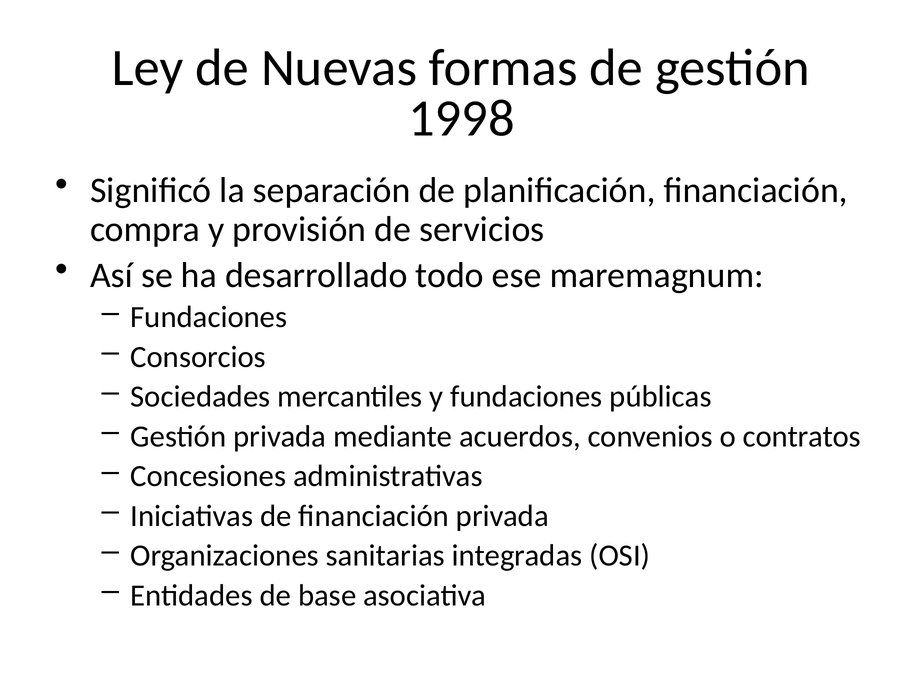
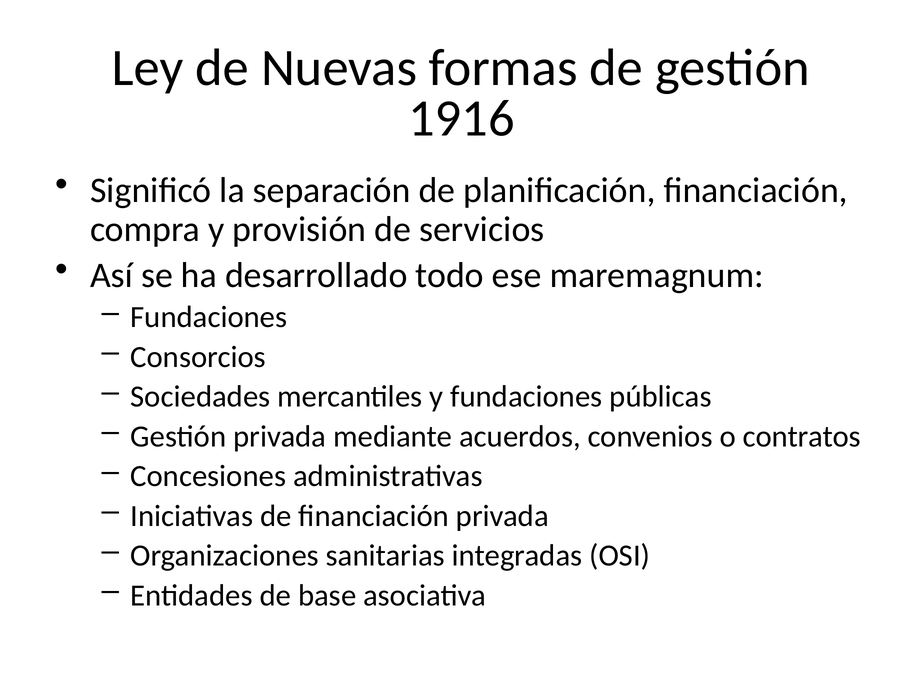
1998: 1998 -> 1916 (461, 118)
